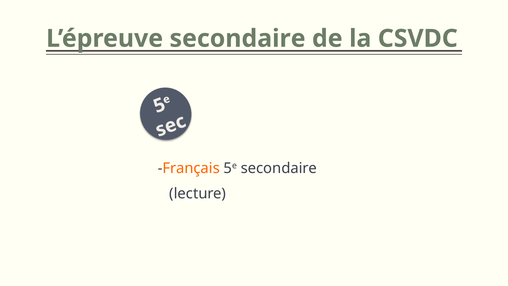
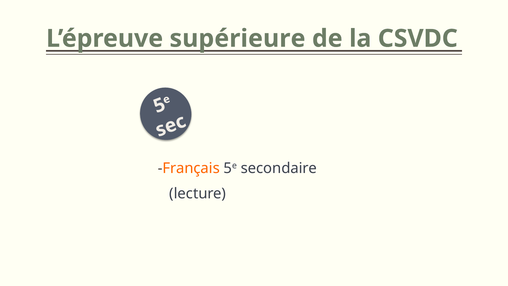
L’épreuve secondaire: secondaire -> supérieure (237, 39)
